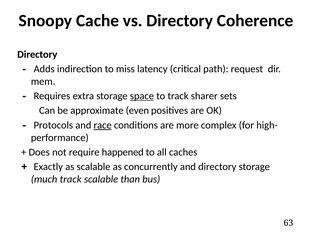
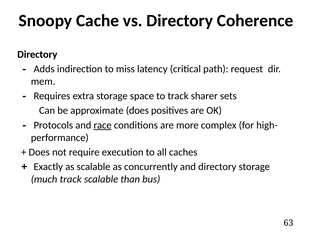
space underline: present -> none (142, 96)
approximate even: even -> does (137, 111)
happened: happened -> execution (123, 152)
